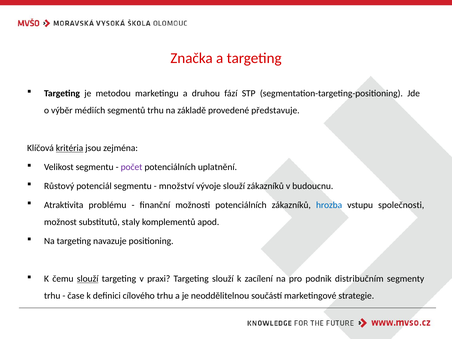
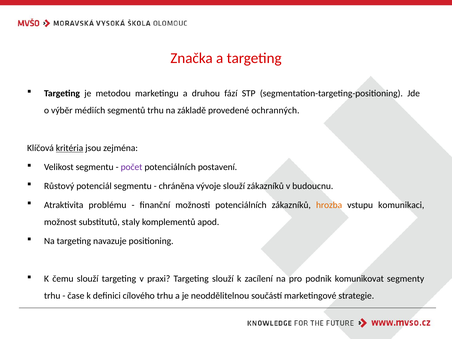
představuje: představuje -> ochranných (275, 110)
uplatnění: uplatnění -> postavení (218, 167)
množství: množství -> chráněna (177, 186)
hrozba colour: blue -> orange (329, 205)
společnosti: společnosti -> komunikaci (401, 205)
slouží underline: present -> none (88, 279)
distribučním: distribučním -> komunikovat (359, 279)
